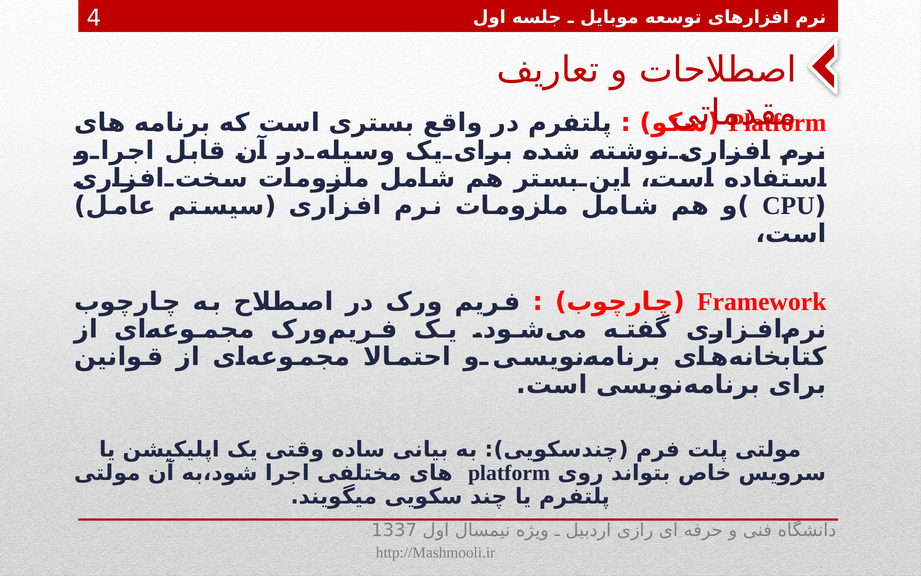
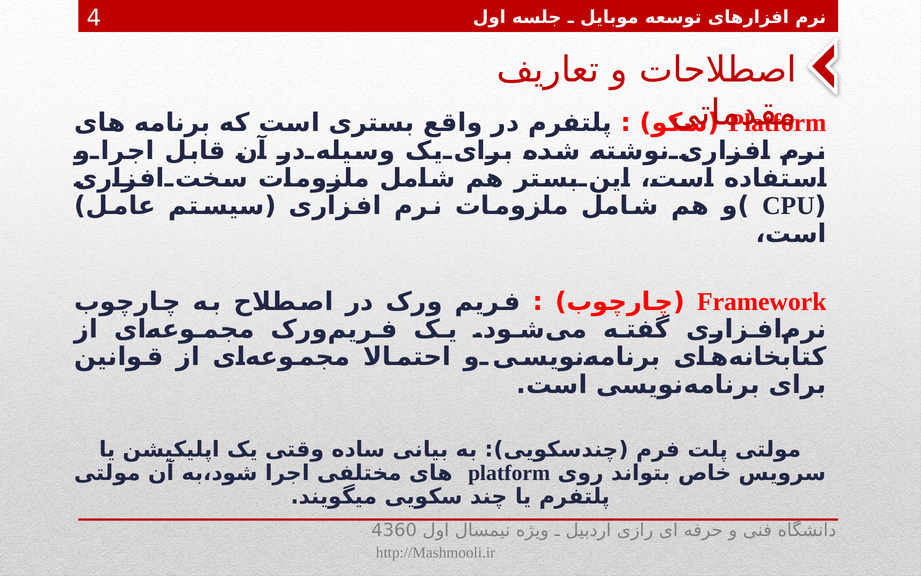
1337: 1337 -> 4360 (394, 530)
